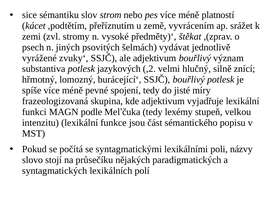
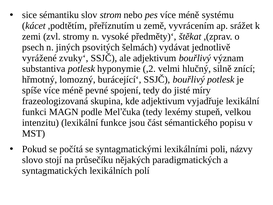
platností: platností -> systému (218, 15)
jazykových: jazykových -> hyponymie (119, 69)
